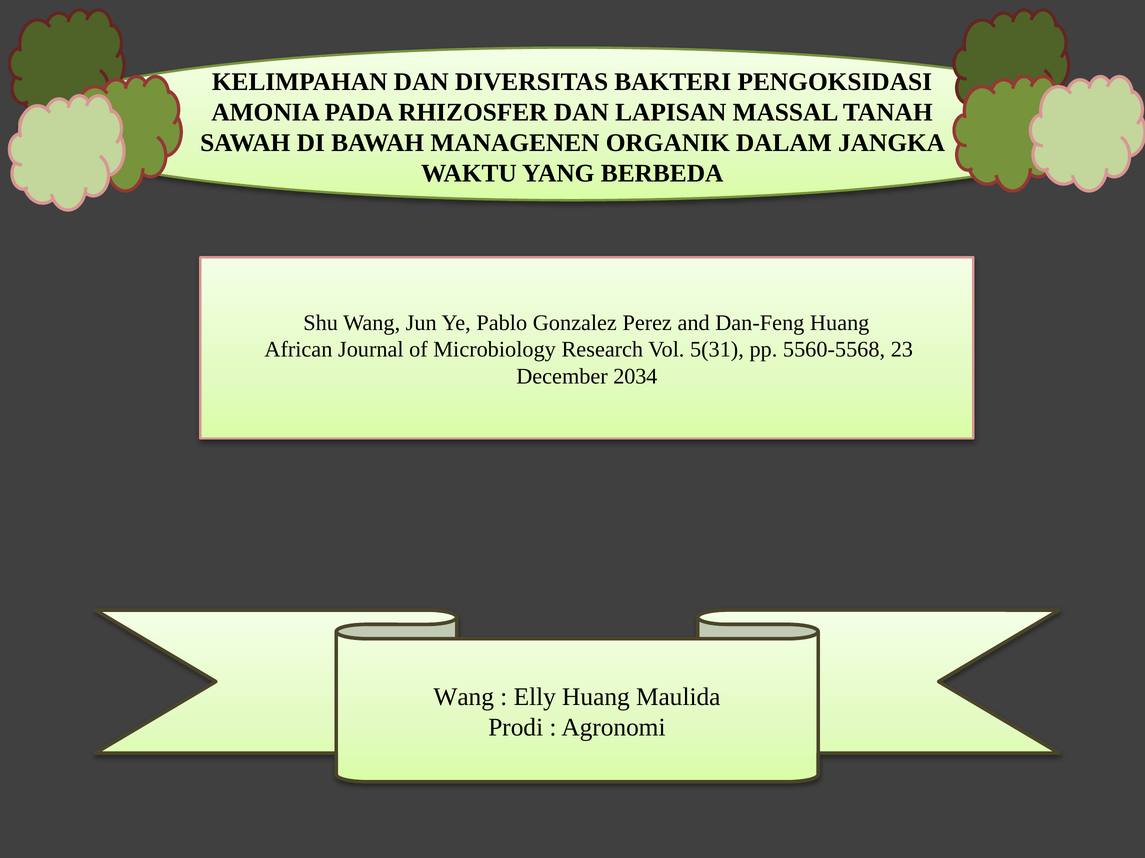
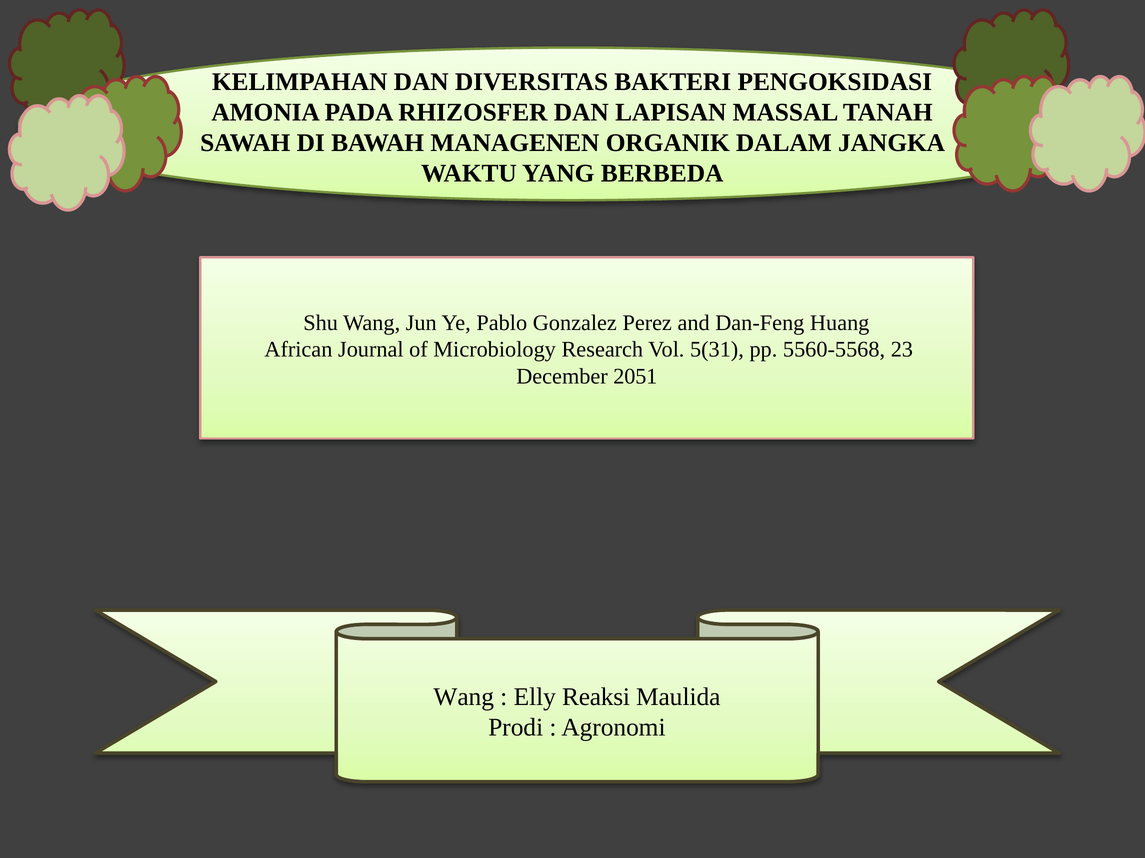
2034: 2034 -> 2051 (635, 376)
Elly Huang: Huang -> Reaksi (596, 697)
